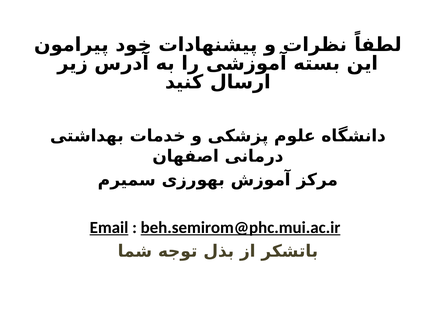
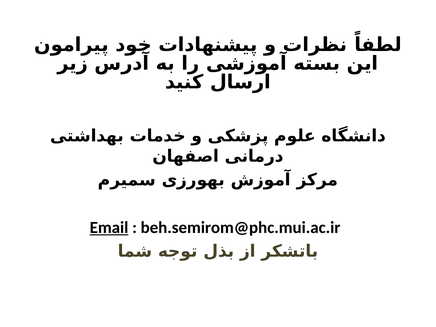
beh.semirom@phc.mui.ac.ir underline: present -> none (241, 227)
